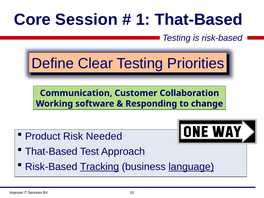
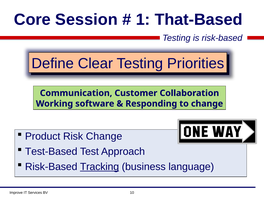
Risk Needed: Needed -> Change (104, 136)
That-Based: That-Based -> Test-Based (51, 151)
language underline: present -> none (191, 167)
